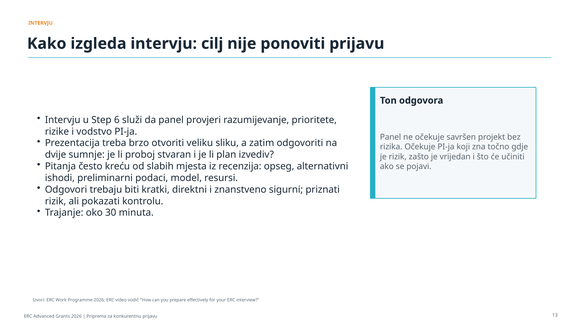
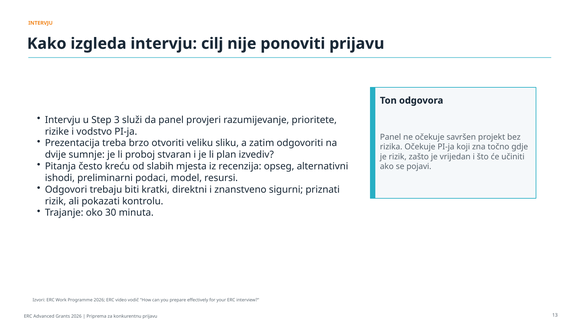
6: 6 -> 3 (117, 120)
